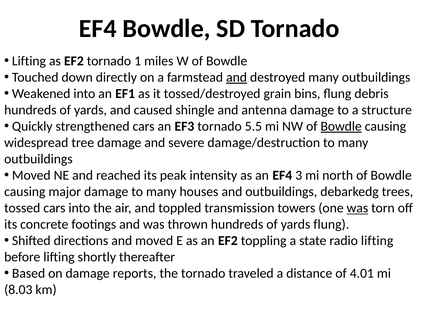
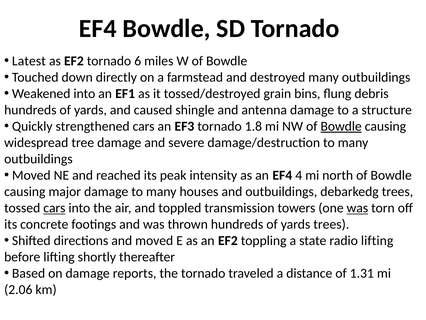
Lifting: Lifting -> Latest (29, 61)
1: 1 -> 6 (138, 61)
and underline: present -> none (237, 77)
5.5: 5.5 -> 1.8 (253, 126)
3: 3 -> 4 (299, 175)
cars underline: none -> present (54, 208)
yards flung: flung -> trees (331, 224)
4.01: 4.01 -> 1.31 (362, 273)
8.03: 8.03 -> 2.06 (18, 289)
